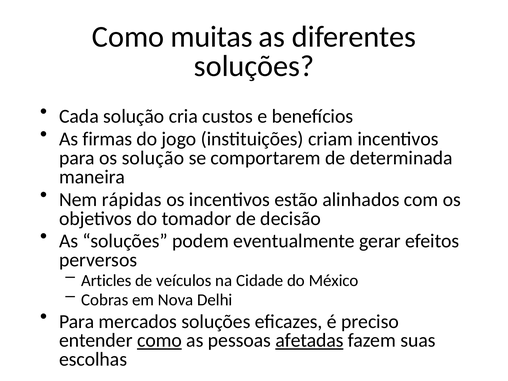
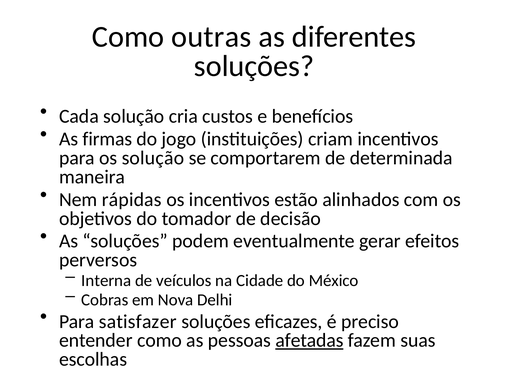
muitas: muitas -> outras (211, 37)
Articles: Articles -> Interna (106, 280)
mercados: mercados -> satisfazer (138, 321)
como underline: present -> none (159, 340)
